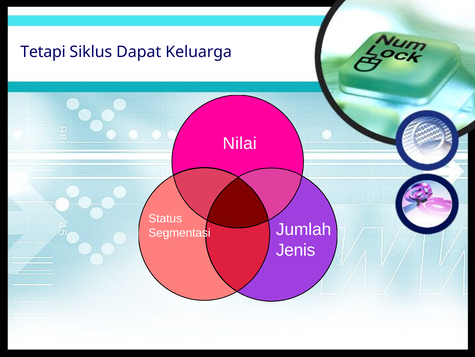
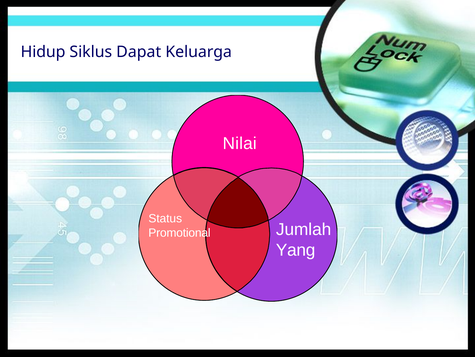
Tetapi: Tetapi -> Hidup (43, 52)
Segmentasi: Segmentasi -> Promotional (179, 232)
Jenis: Jenis -> Yang (296, 250)
